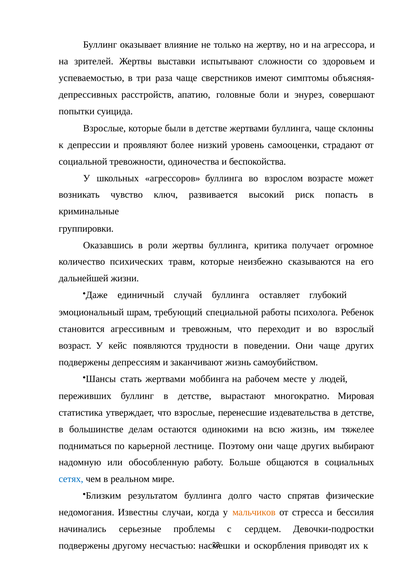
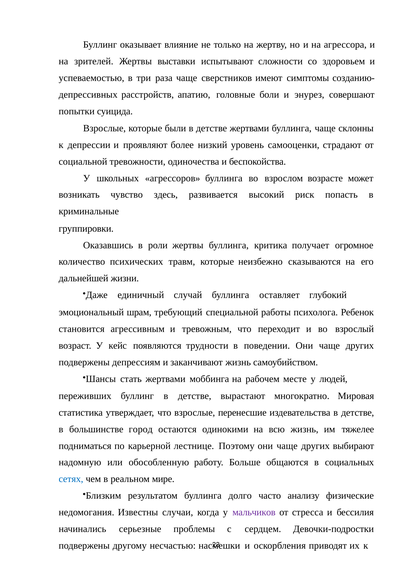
объясняя-: объясняя- -> созданию- (354, 78)
ключ: ключ -> здесь (166, 195)
делам: делам -> город (141, 429)
спрятав: спрятав -> анализу (304, 495)
мальчиков colour: orange -> purple (254, 512)
